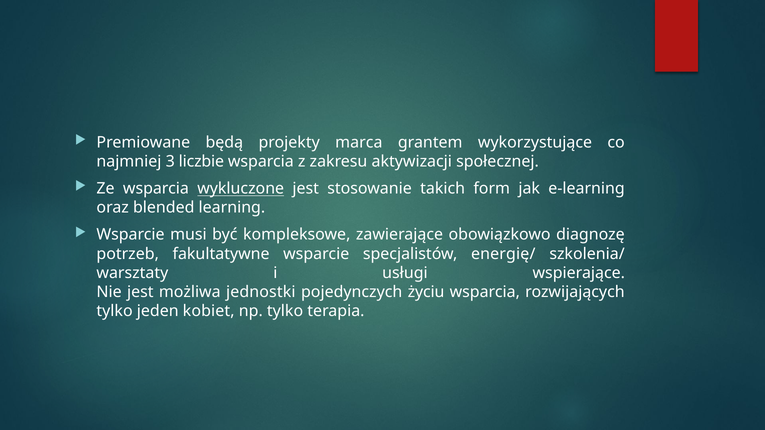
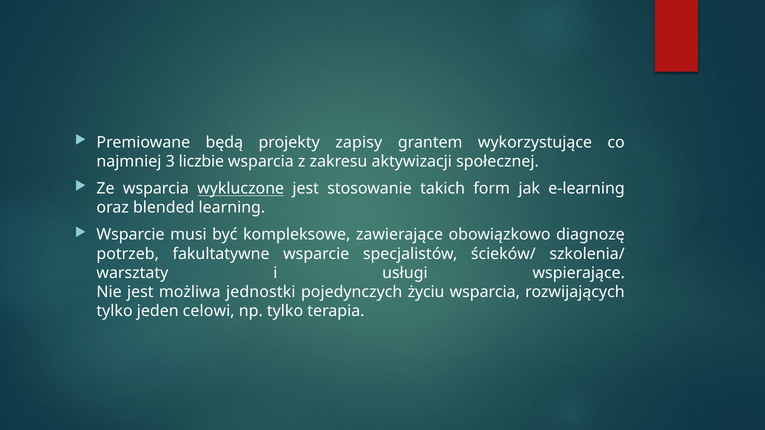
marca: marca -> zapisy (359, 142)
energię/: energię/ -> ścieków/ (503, 254)
kobiet: kobiet -> celowi (209, 311)
